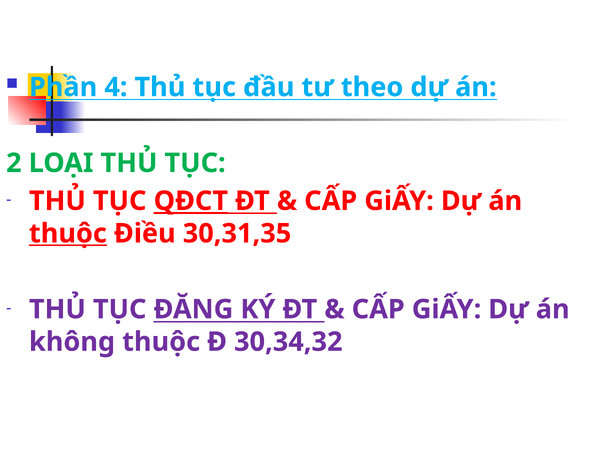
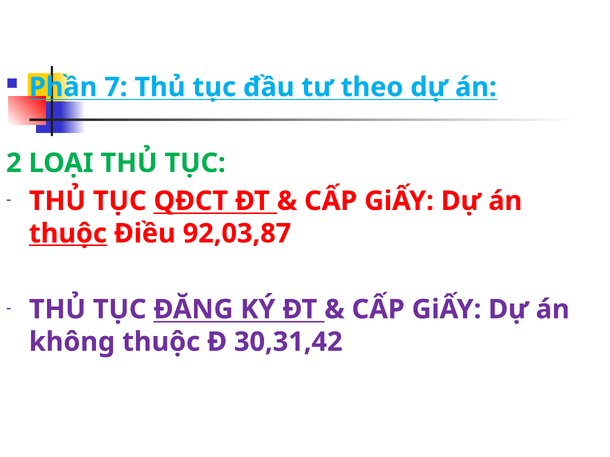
4: 4 -> 7 (116, 87)
QĐCT underline: present -> none (191, 201)
30,31,35: 30,31,35 -> 92,03,87 (237, 234)
30,34,32: 30,34,32 -> 30,31,42 (288, 342)
